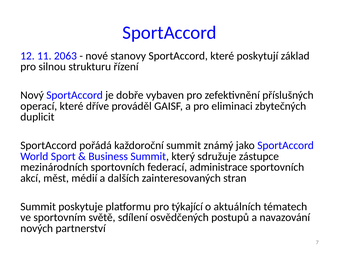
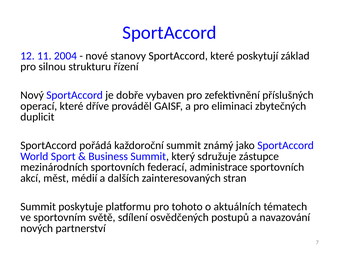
2063: 2063 -> 2004 (65, 56)
týkající: týkající -> tohoto (187, 207)
